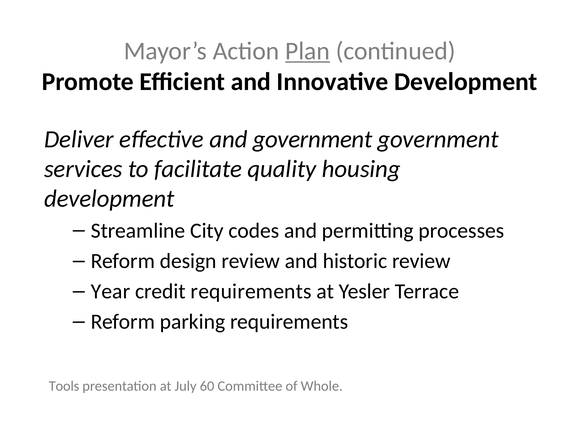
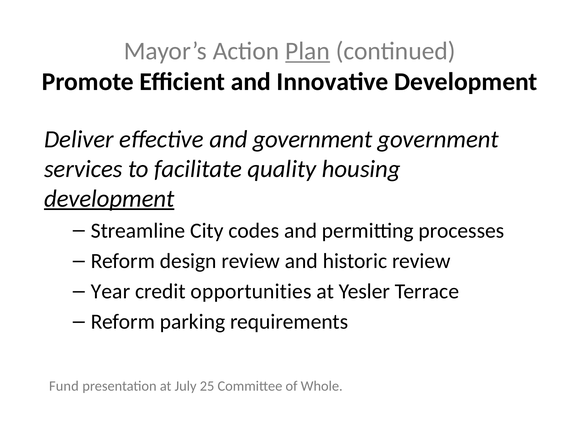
development underline: none -> present (109, 199)
credit requirements: requirements -> opportunities (251, 292)
Tools: Tools -> Fund (64, 386)
60: 60 -> 25 (207, 386)
